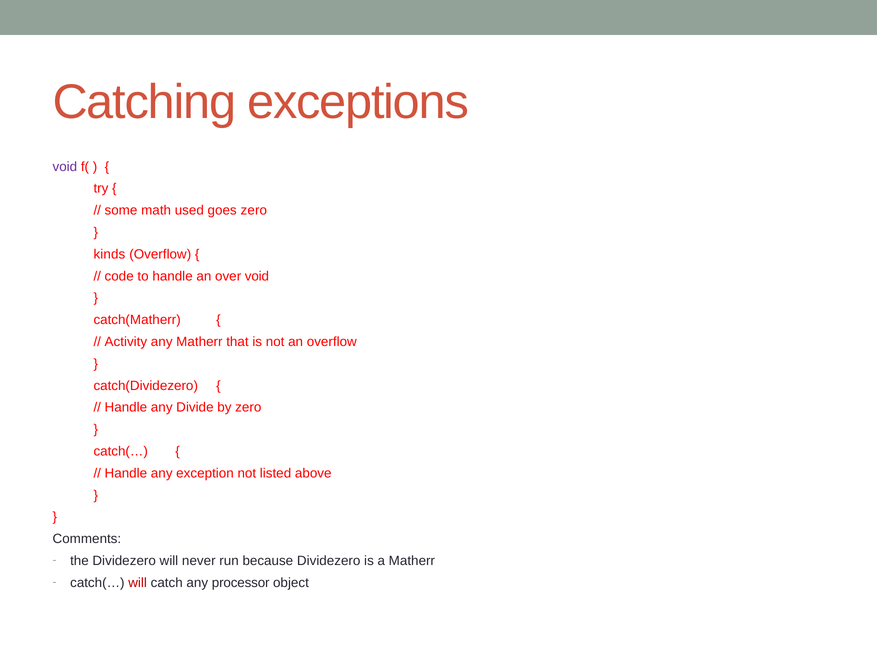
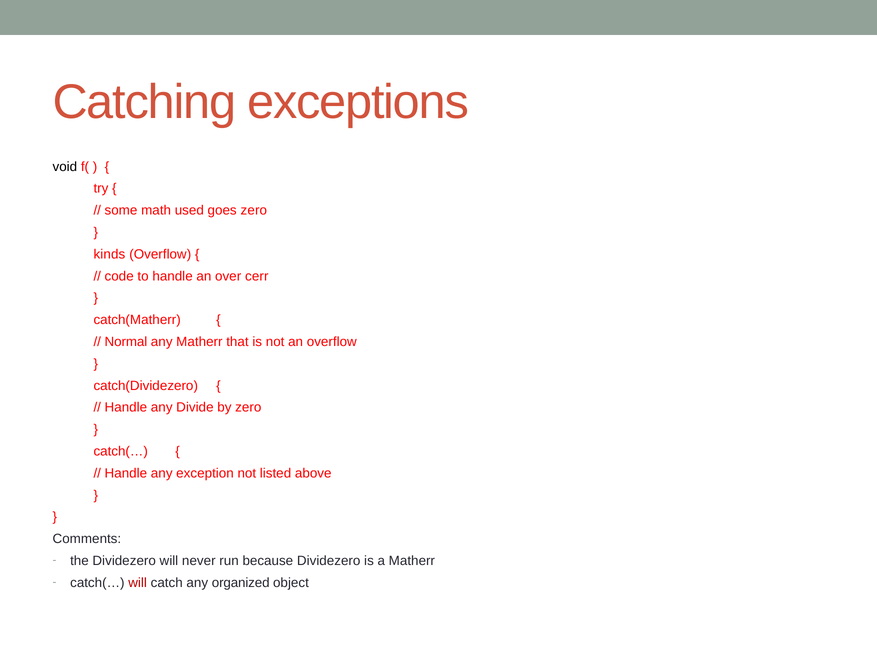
void colour: purple -> black (65, 167)
over void: void -> cerr (257, 276)
Activity: Activity -> Normal (126, 342)
processor: processor -> organized (241, 583)
